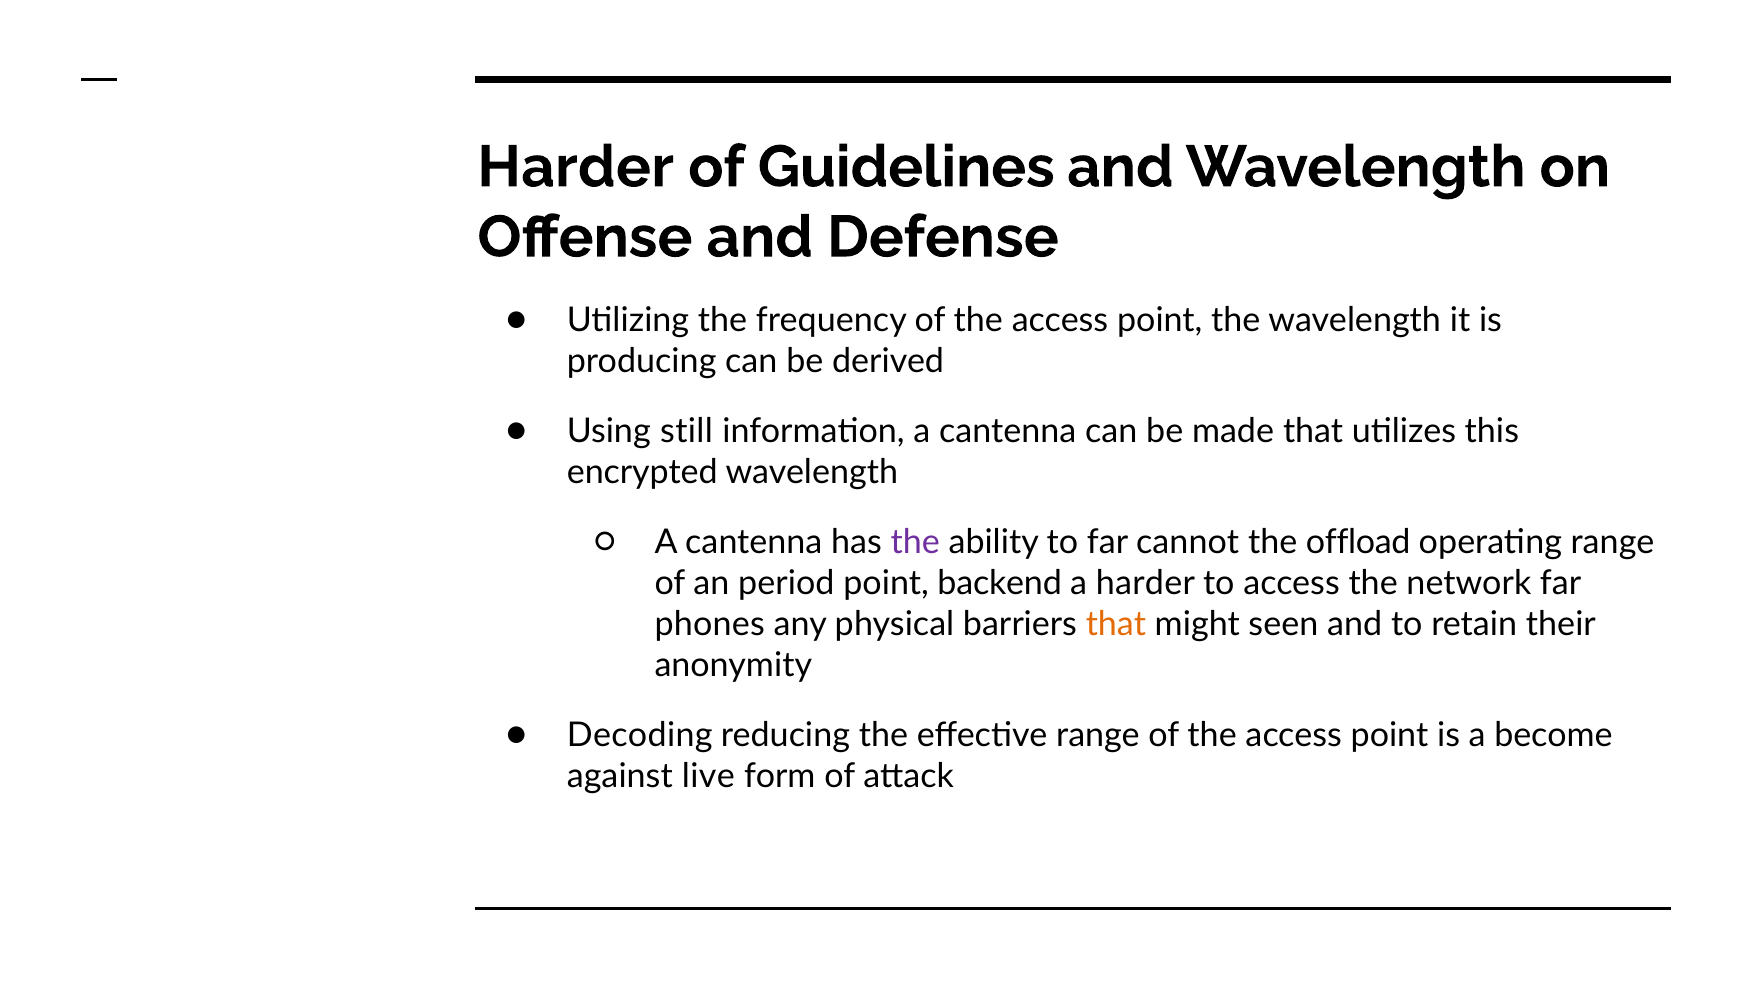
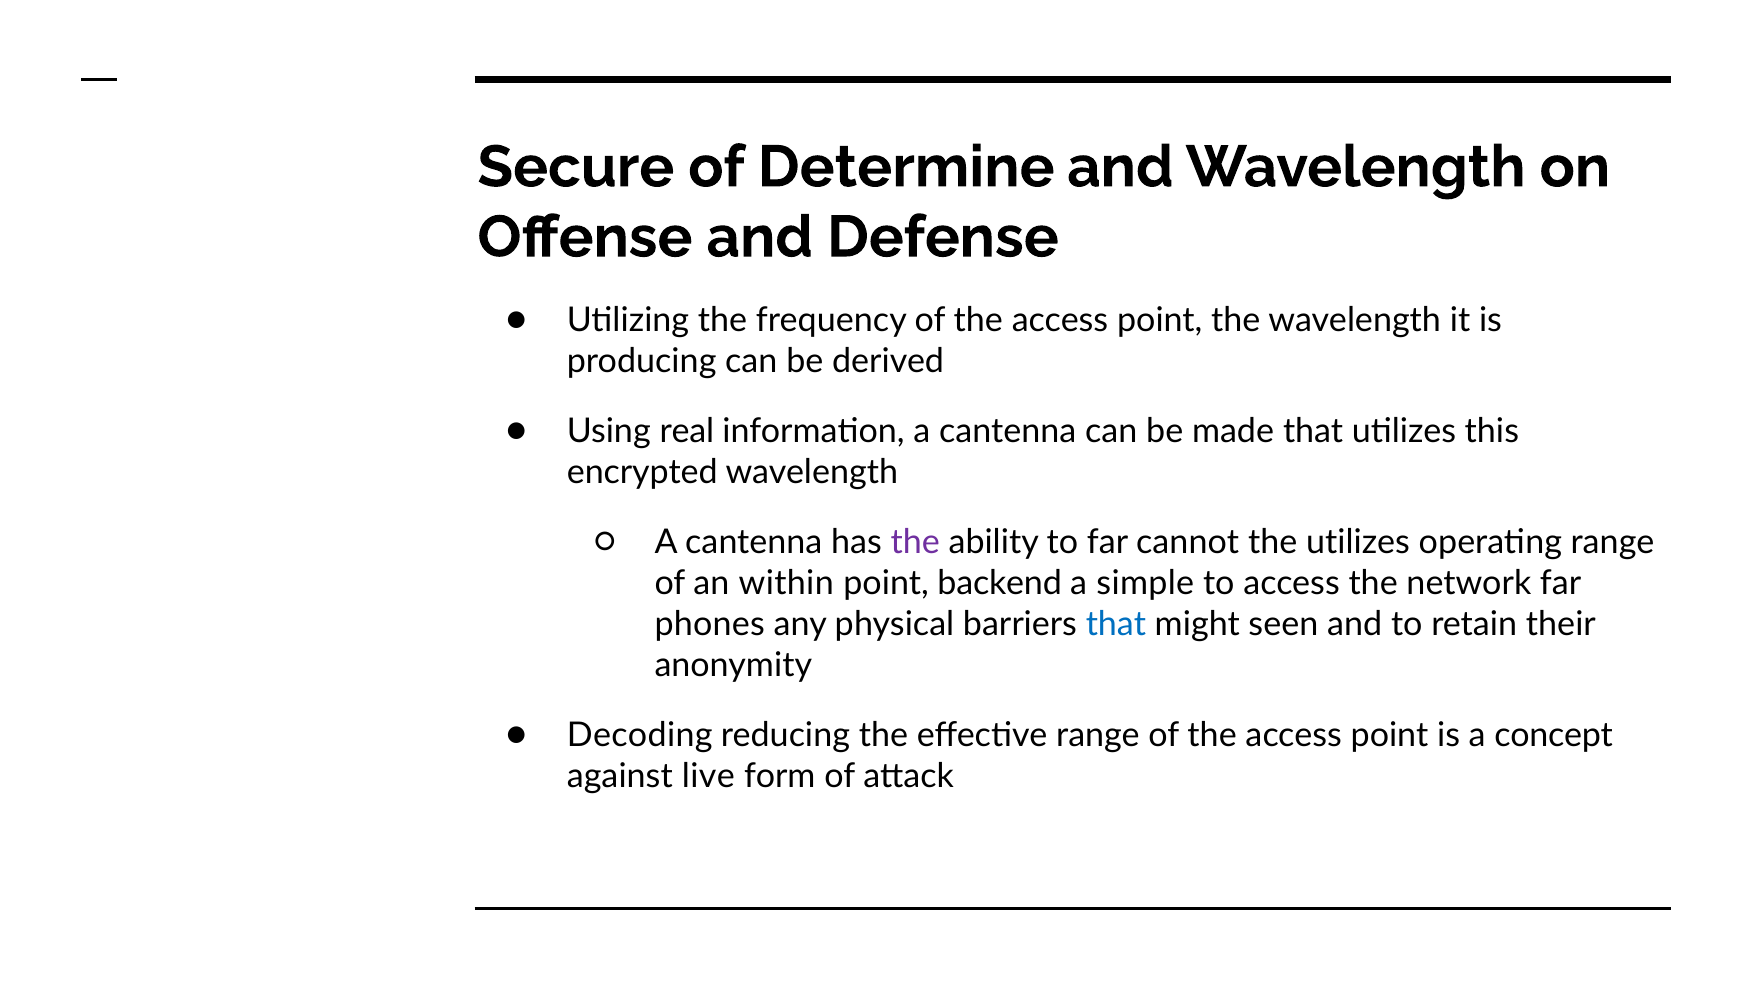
Harder: Harder -> Secure (576, 167)
Guidelines: Guidelines -> Determine (906, 167)
still: still -> real (687, 431)
the offload: offload -> utilizes (1358, 542)
period: period -> within (786, 583)
a harder: harder -> simple (1145, 583)
that colour: orange -> blue (1116, 624)
become: become -> concept (1554, 735)
